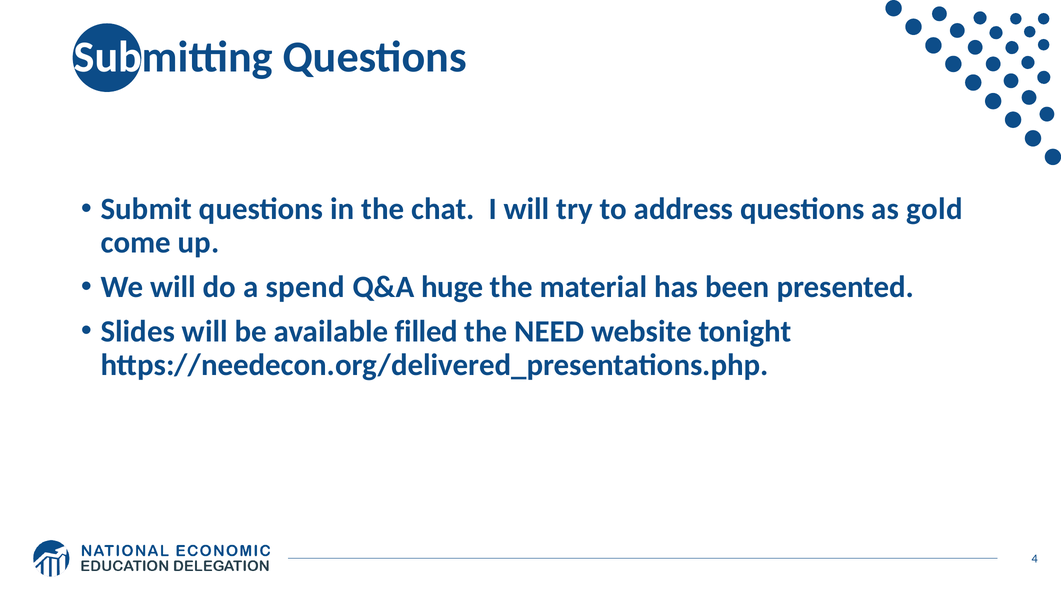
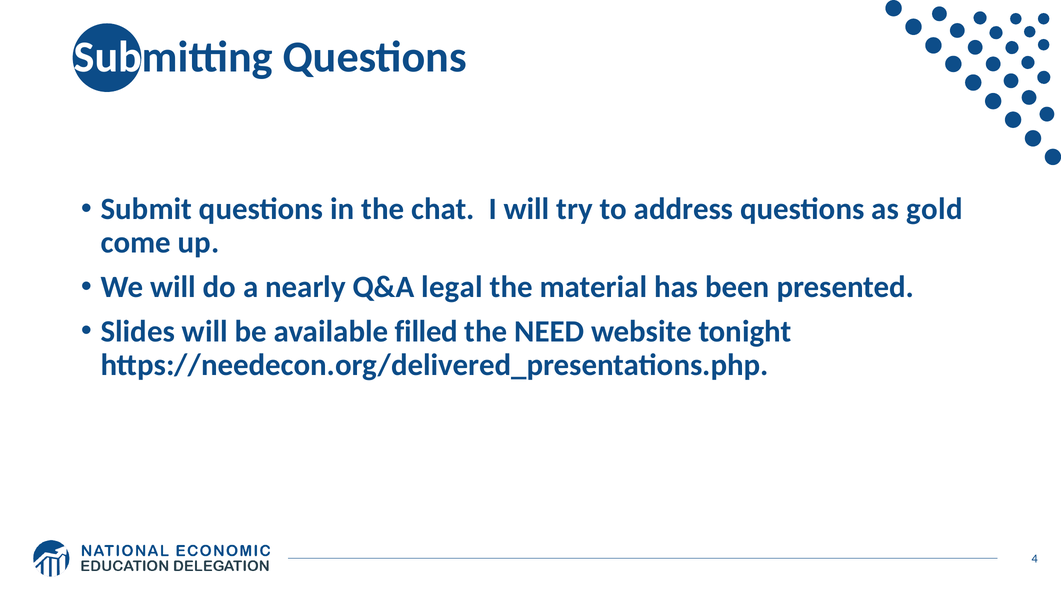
spend: spend -> nearly (306, 287)
huge: huge -> legal (452, 287)
